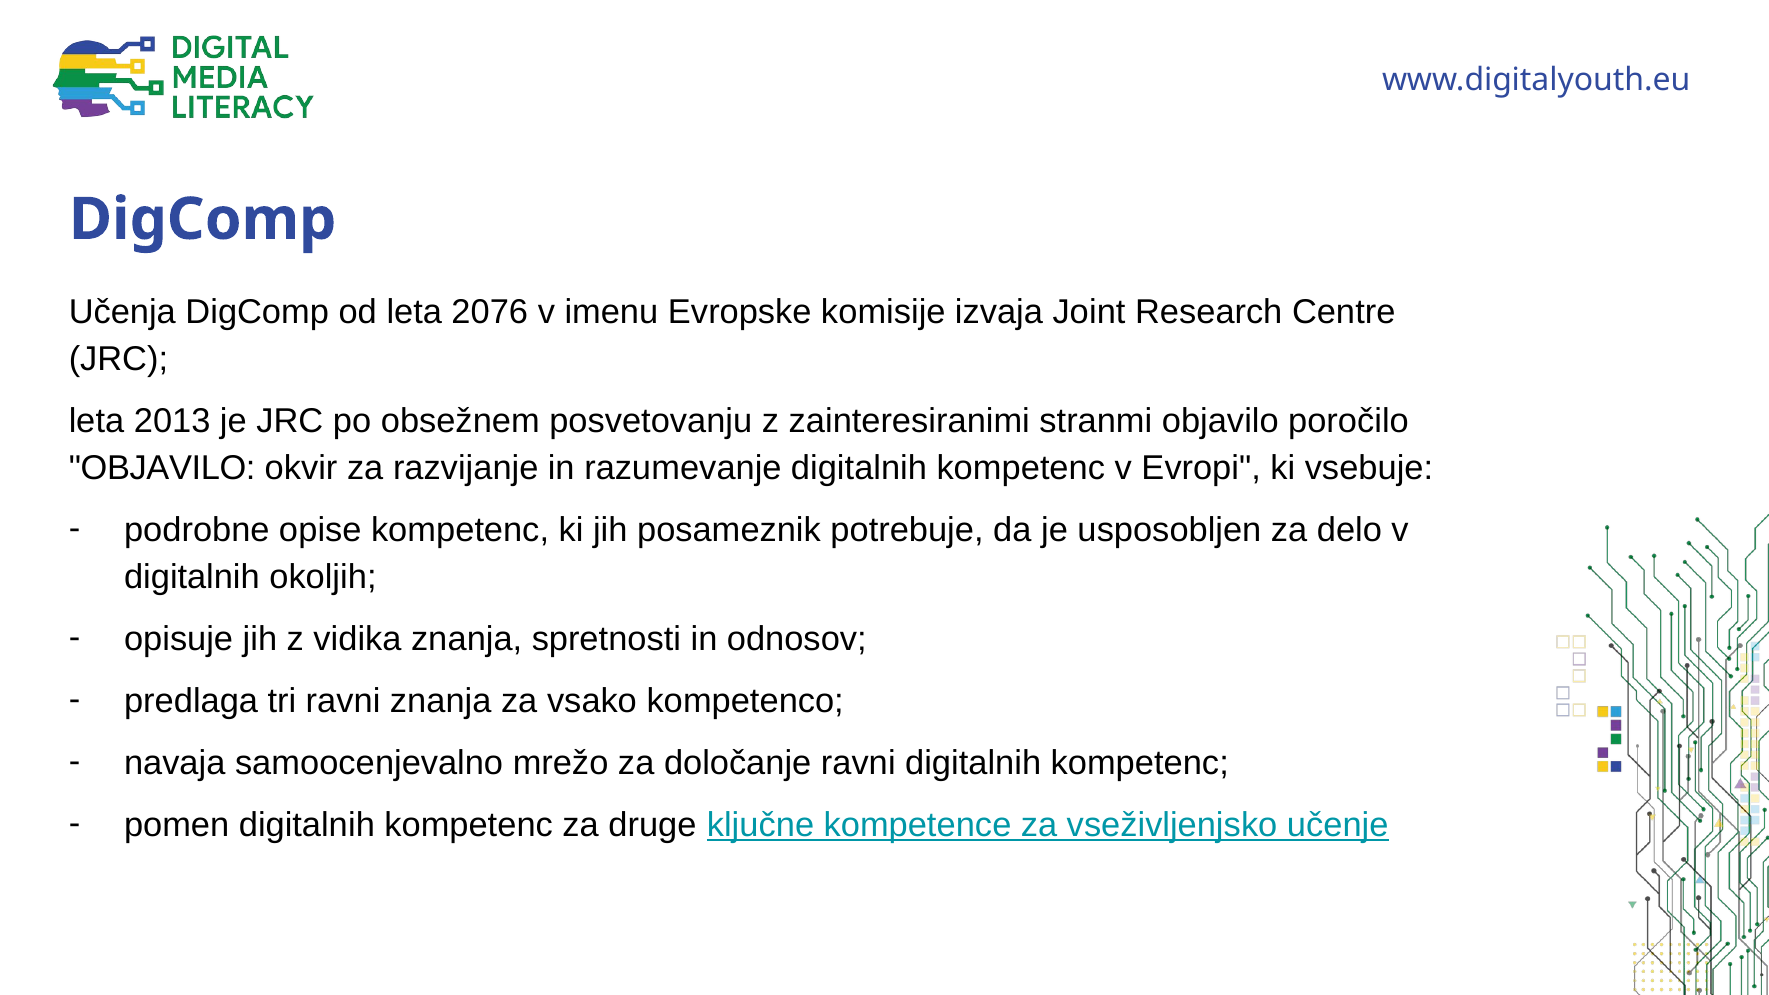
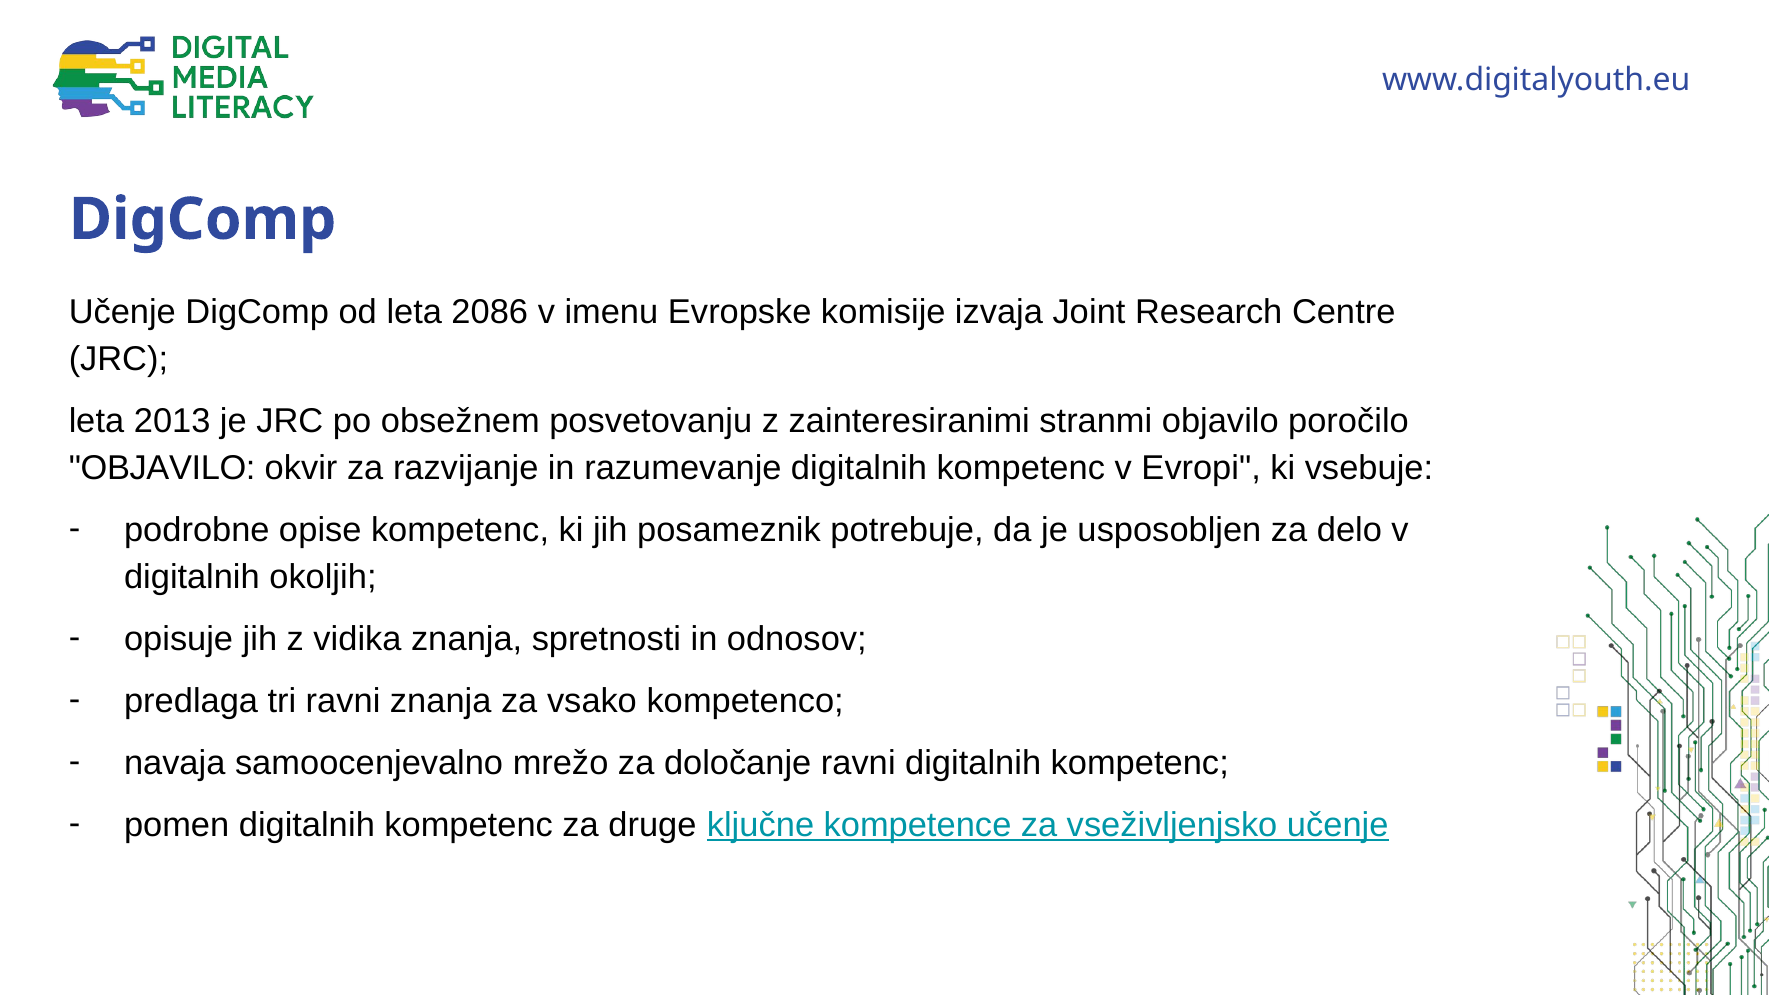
Učenja: Učenja -> Učenje (122, 312)
2076: 2076 -> 2086 (490, 312)
